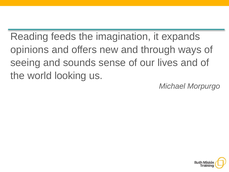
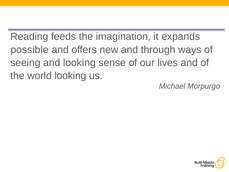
opinions: opinions -> possible (30, 50)
and sounds: sounds -> looking (79, 63)
